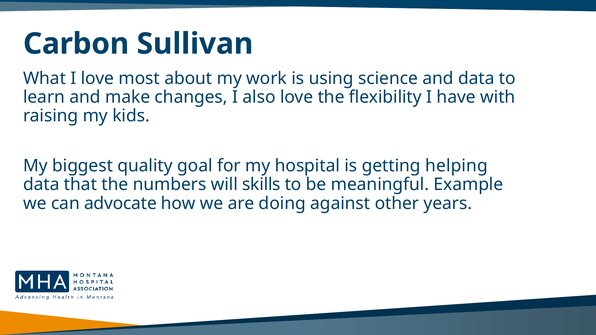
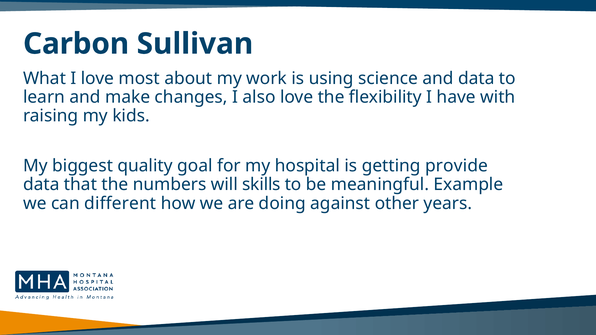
helping: helping -> provide (457, 166)
advocate: advocate -> different (120, 204)
